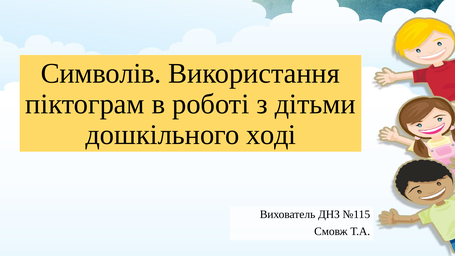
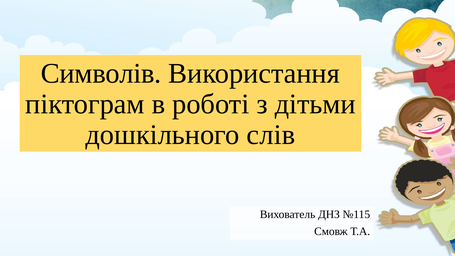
ході: ході -> слів (271, 135)
